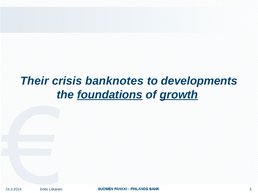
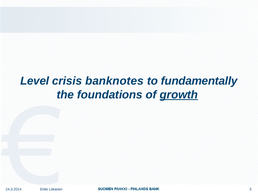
Their: Their -> Level (35, 81)
developments: developments -> fundamentally (199, 81)
foundations underline: present -> none (110, 95)
